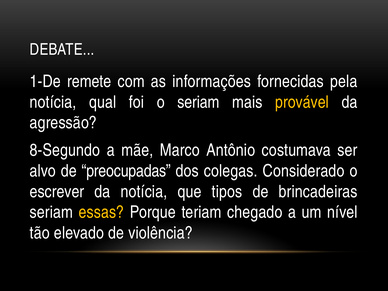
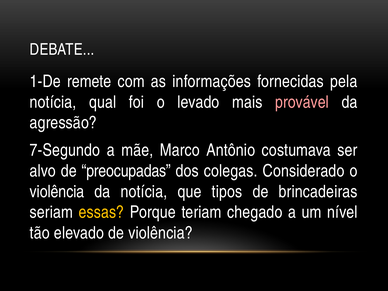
o seriam: seriam -> levado (198, 102)
provável colour: yellow -> pink (302, 102)
8-Segundo: 8-Segundo -> 7-Segundo (65, 150)
escrever: escrever -> violência (57, 192)
